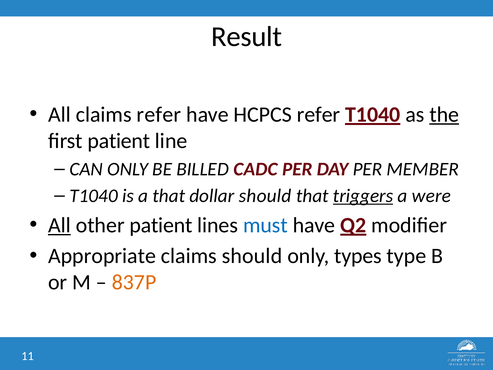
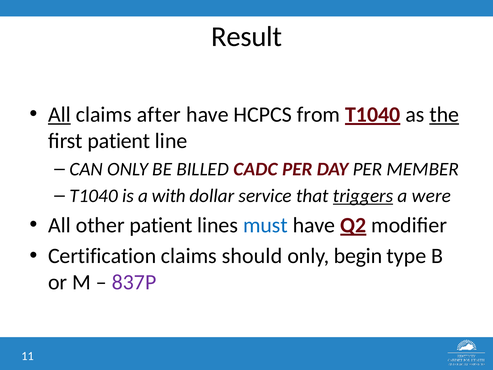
All underline: none -> present (59, 114)
claims refer: refer -> after (159, 114)
HCPCS refer: refer -> from (318, 114)
a that: that -> with (169, 196)
dollar should: should -> service (265, 196)
All underline: present -> none (59, 225)
Appropriate: Appropriate -> Certification (102, 256)
types: types -> begin (358, 256)
837P colour: orange -> purple (134, 282)
